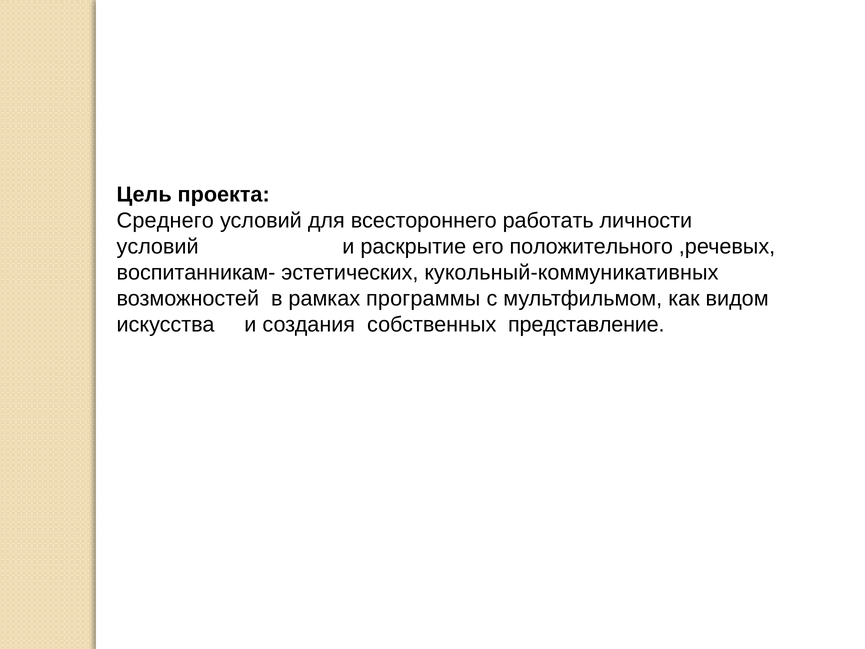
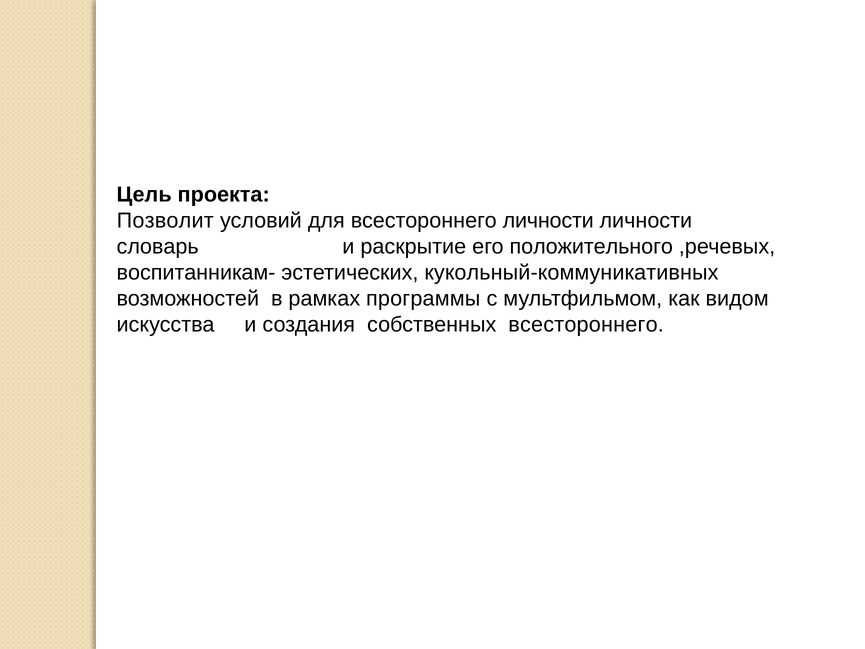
Среднего: Среднего -> Позволит (165, 221)
всестороннего работать: работать -> личности (548, 221)
условий: условий -> словарь (158, 247)
собственных представление: представление -> всестороннего (586, 324)
